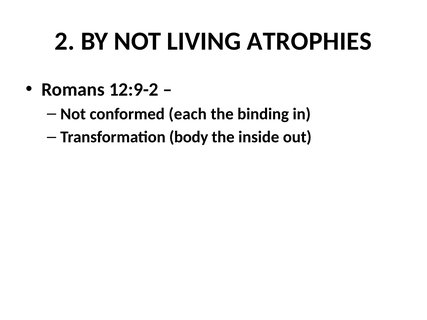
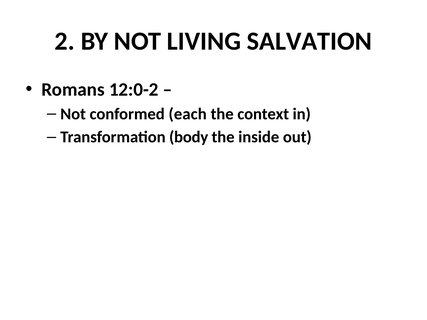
ATROPHIES: ATROPHIES -> SALVATION (309, 41)
12:9-2: 12:9-2 -> 12:0-2 (134, 90)
binding: binding -> context (263, 114)
